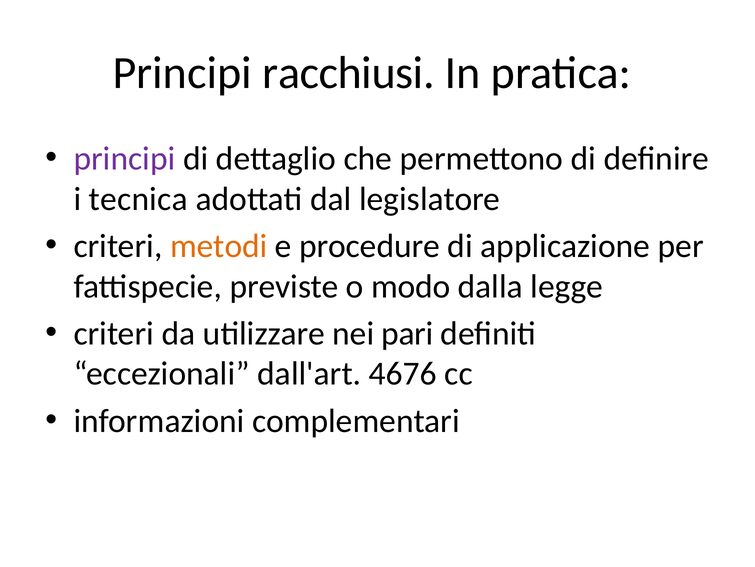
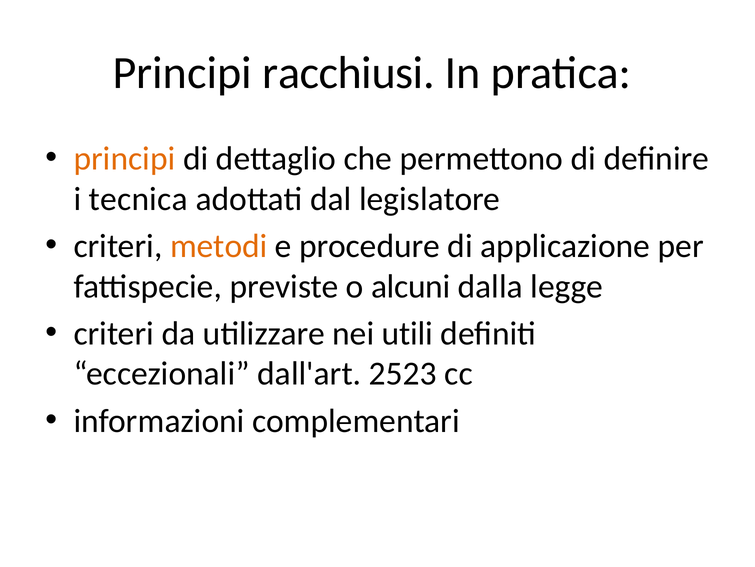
principi colour: purple -> orange (125, 158)
modo: modo -> alcuni (411, 286)
pari: pari -> utili (407, 333)
4676: 4676 -> 2523 (403, 373)
